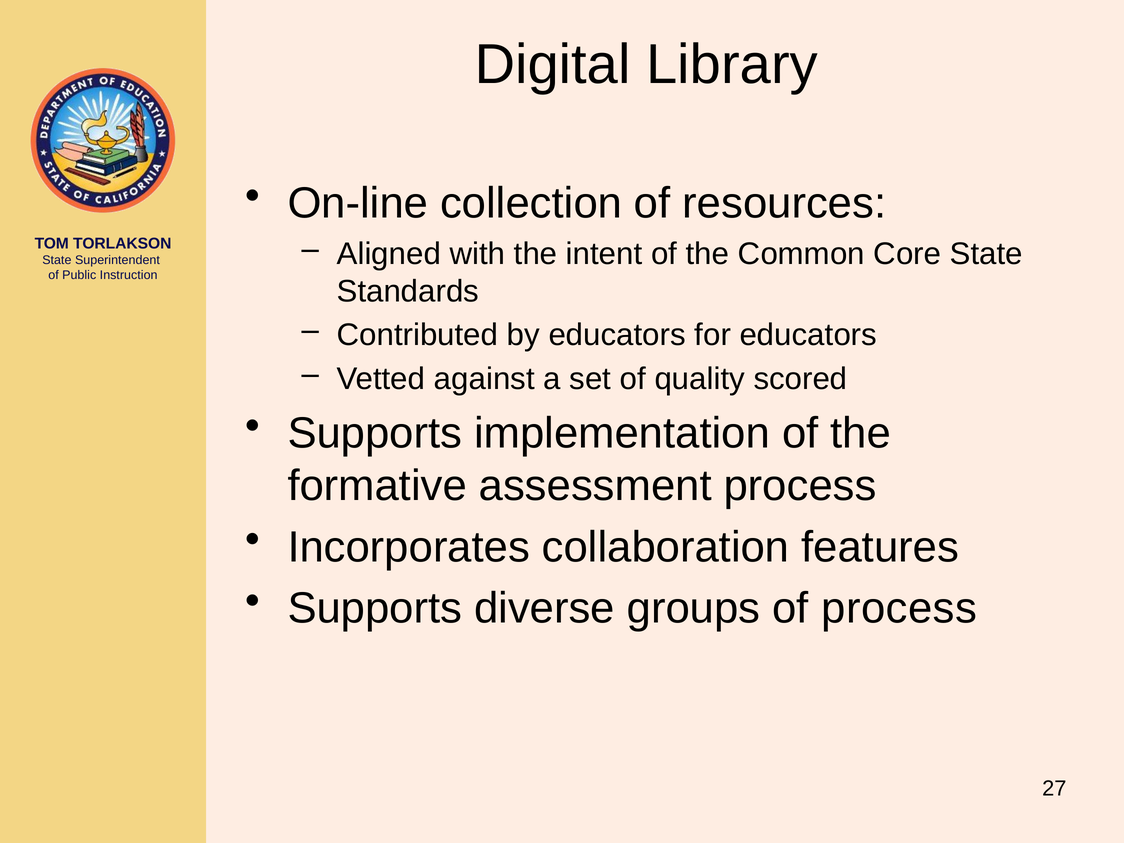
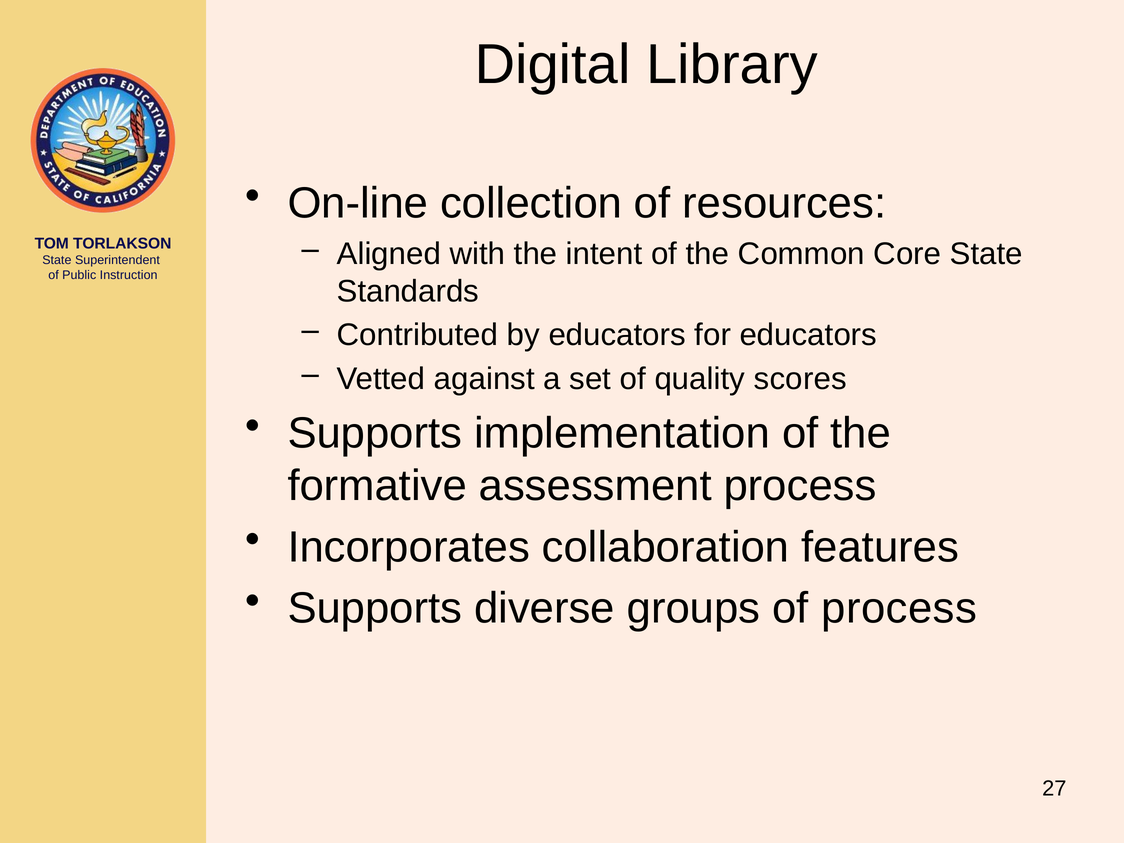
scored: scored -> scores (800, 379)
